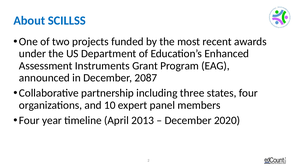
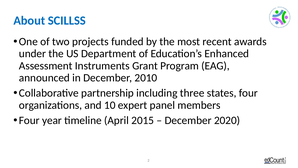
2087: 2087 -> 2010 (146, 78)
2013: 2013 -> 2015 (143, 120)
